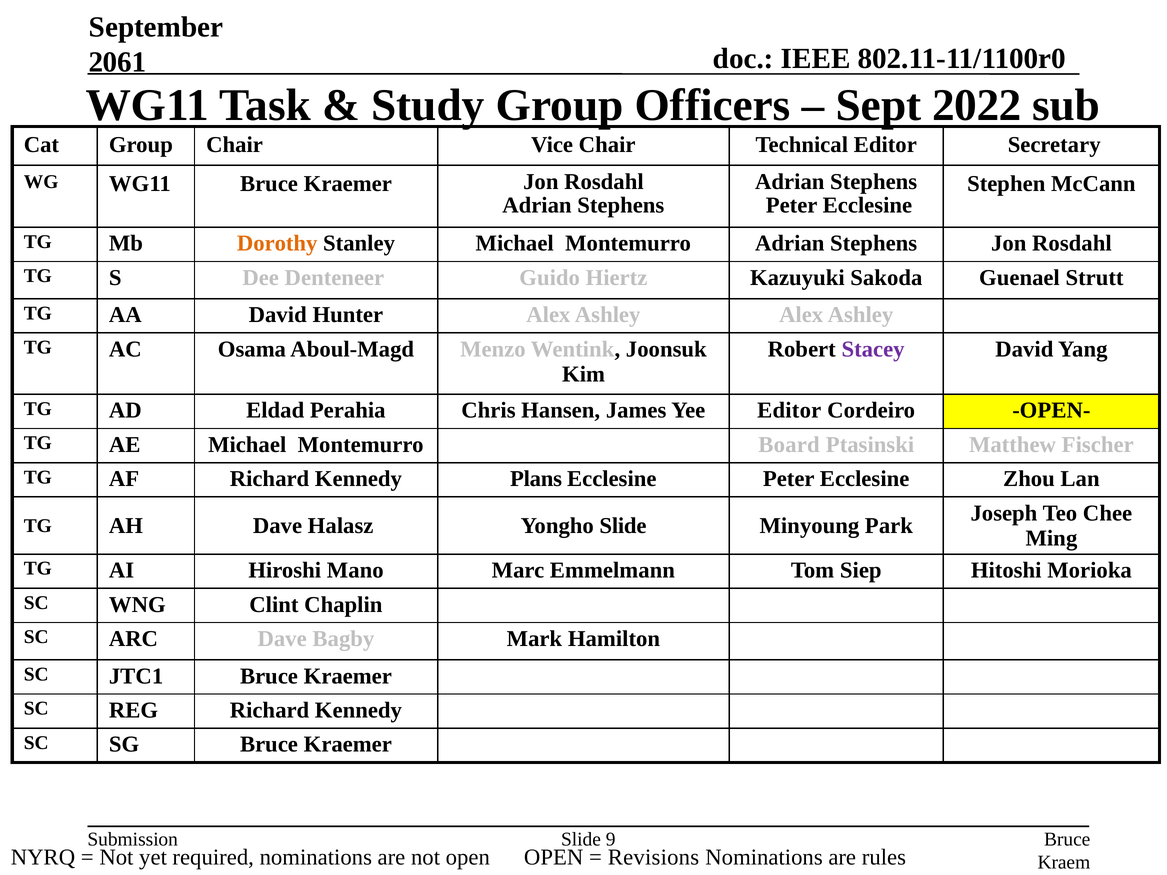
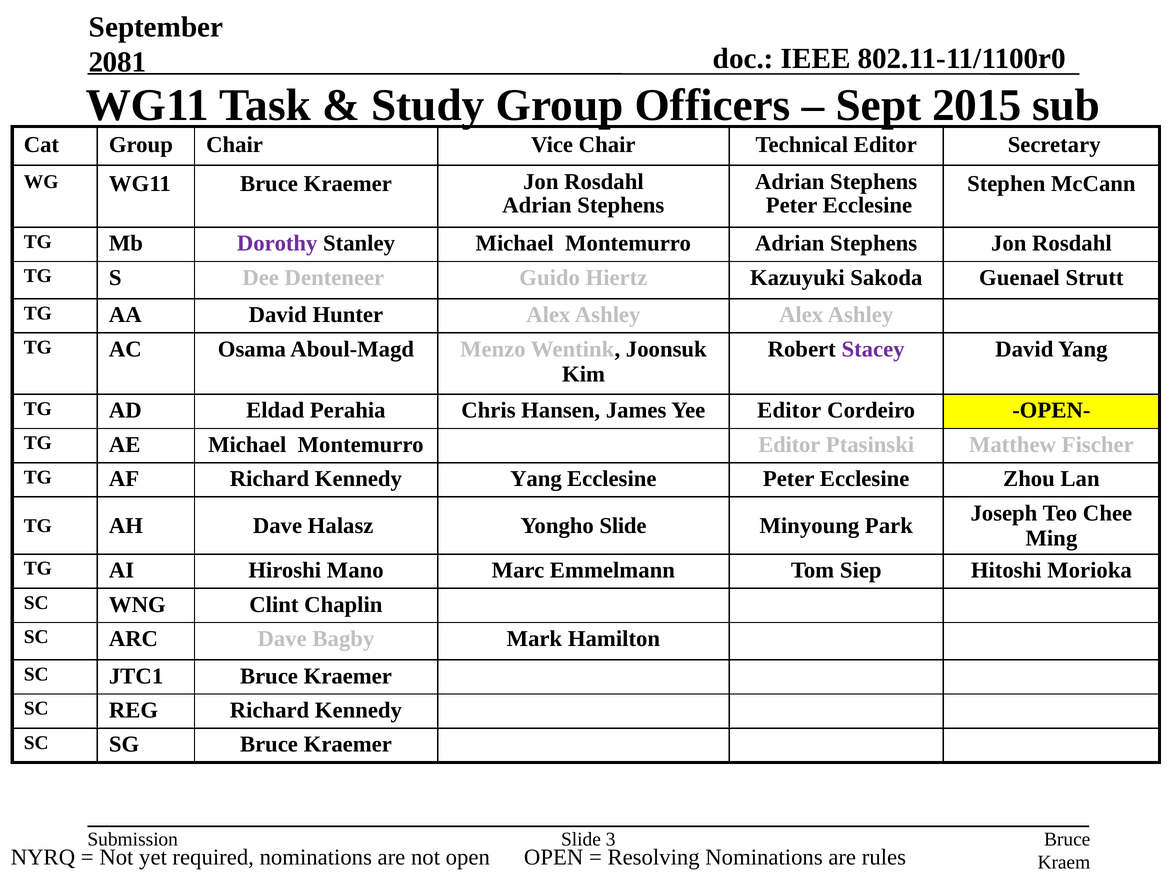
2061: 2061 -> 2081 (117, 62)
2022: 2022 -> 2015 (977, 105)
Dorothy colour: orange -> purple (277, 244)
Montemurro Board: Board -> Editor (789, 445)
Kennedy Plans: Plans -> Yang (536, 479)
9: 9 -> 3 (611, 839)
Revisions: Revisions -> Resolving (654, 857)
